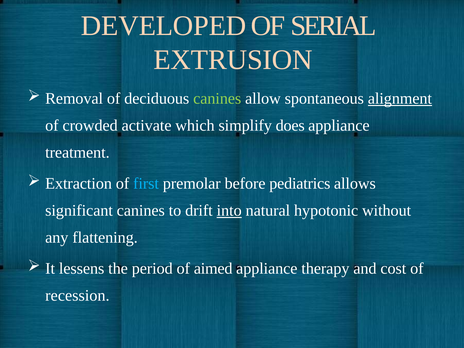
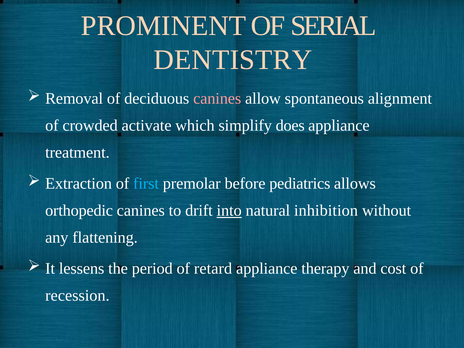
DEVELOPED: DEVELOPED -> PROMINENT (164, 26)
EXTRUSION: EXTRUSION -> DENTISTRY (233, 60)
canines colour: light green -> pink (217, 99)
alignment underline: present -> none (400, 99)
significant: significant -> orthopedic (79, 211)
hypotonic: hypotonic -> inhibition (326, 211)
aimed: aimed -> retard (213, 269)
